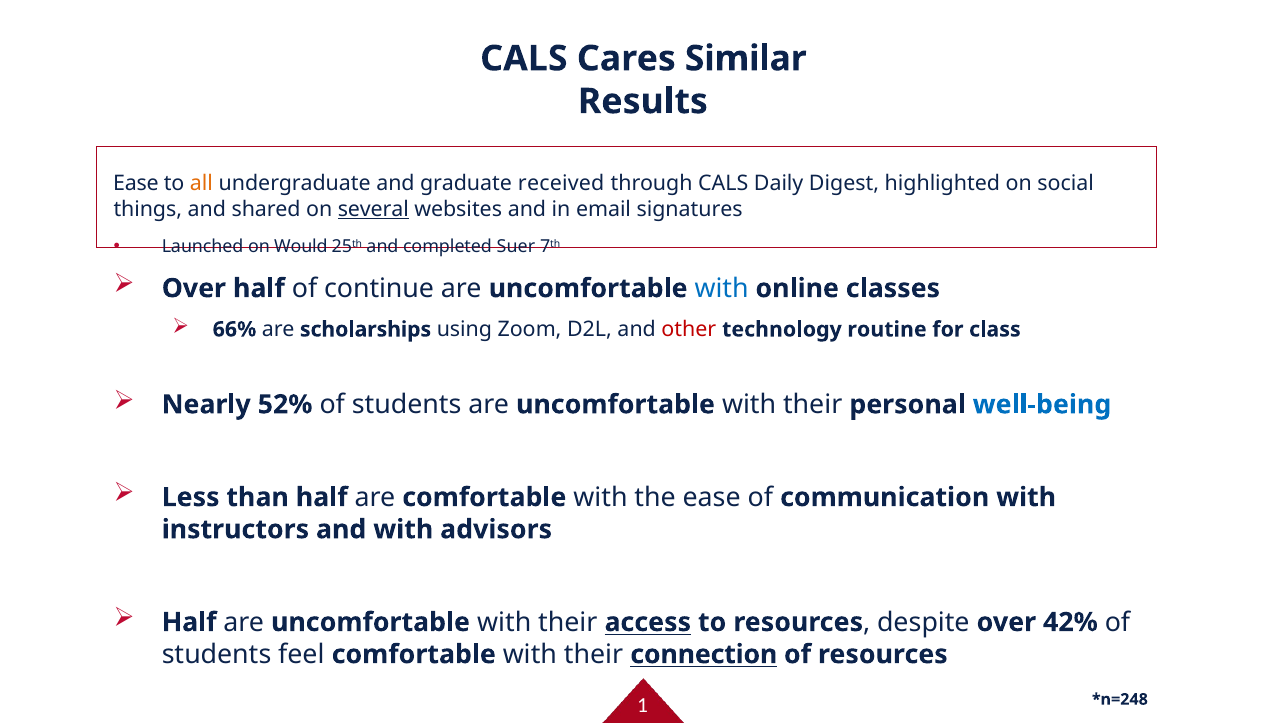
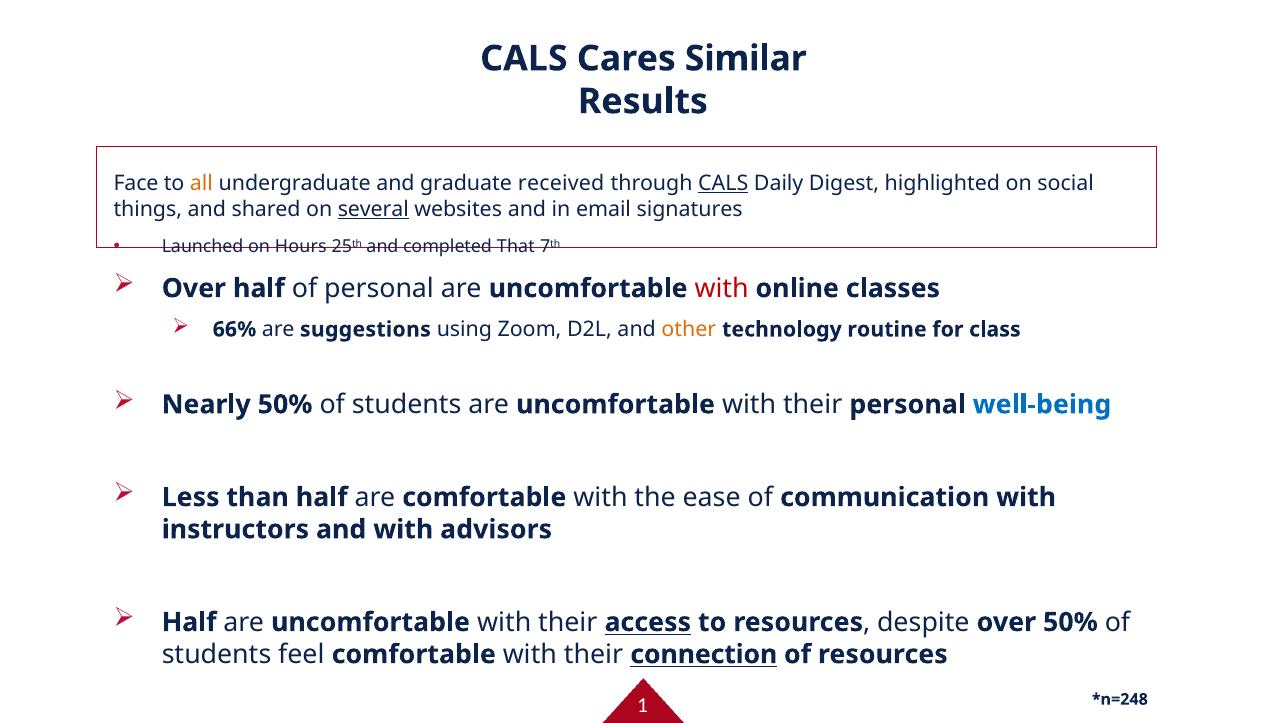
Ease: Ease -> Face (136, 184)
CALS underline: none -> present (723, 184)
Would: Would -> Hours (301, 247)
Suer: Suer -> That (516, 247)
of continue: continue -> personal (379, 289)
with colour: blue -> red (722, 289)
scholarships: scholarships -> suggestions (365, 330)
other colour: red -> orange (689, 330)
Nearly 52%: 52% -> 50% (285, 405)
over 42%: 42% -> 50% (1070, 623)
